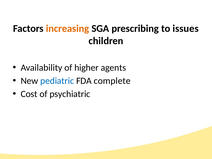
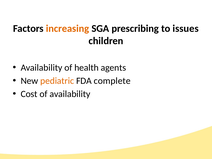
higher: higher -> health (87, 68)
pediatric colour: blue -> orange (57, 81)
of psychiatric: psychiatric -> availability (70, 94)
